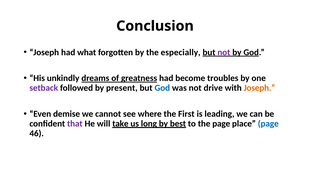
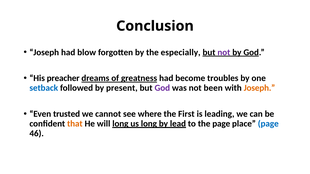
what: what -> blow (87, 52)
unkindly: unkindly -> preacher (63, 78)
setback colour: purple -> blue (44, 88)
God colour: blue -> purple (162, 88)
drive: drive -> been (213, 88)
demise: demise -> trusted (67, 114)
that colour: purple -> orange (75, 124)
will take: take -> long (120, 124)
best: best -> lead (178, 124)
